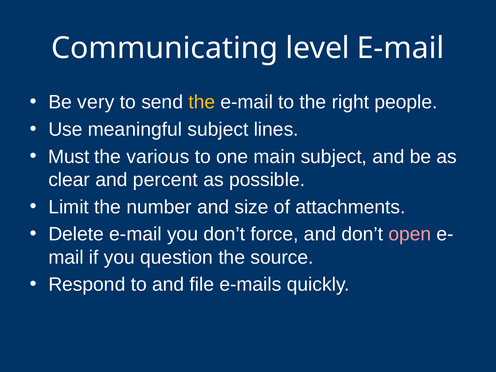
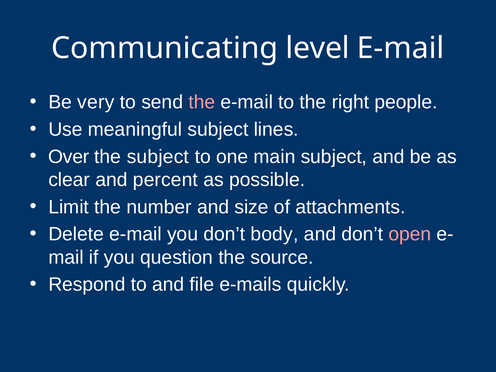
the colour: yellow -> pink (202, 102)
Must: Must -> Over (69, 157)
the various: various -> subject (158, 157)
force: force -> body (274, 234)
